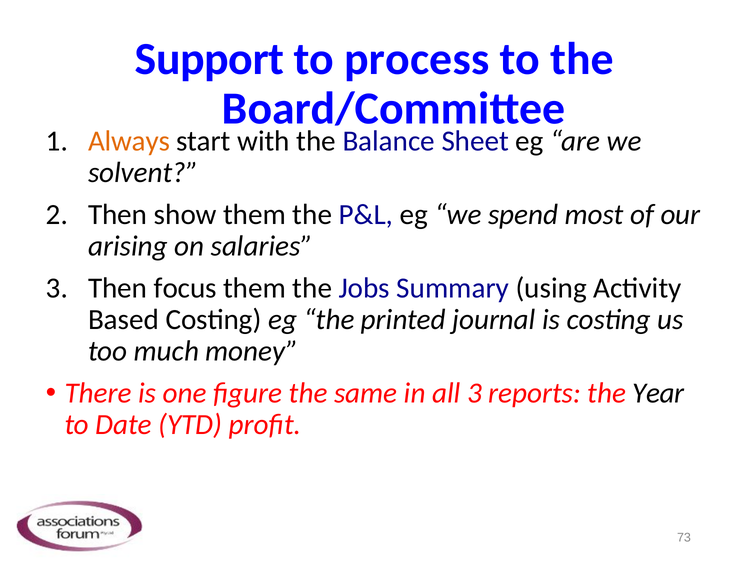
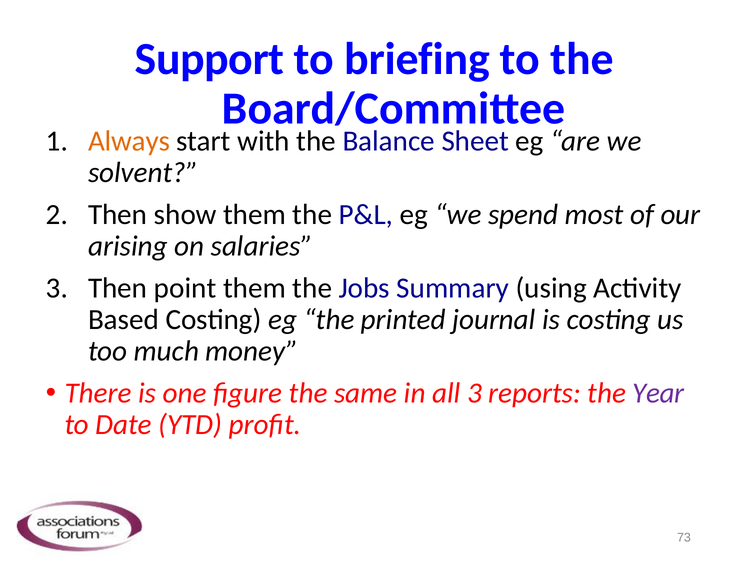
process: process -> briefing (417, 59)
focus: focus -> point (185, 288)
Year colour: black -> purple (658, 393)
